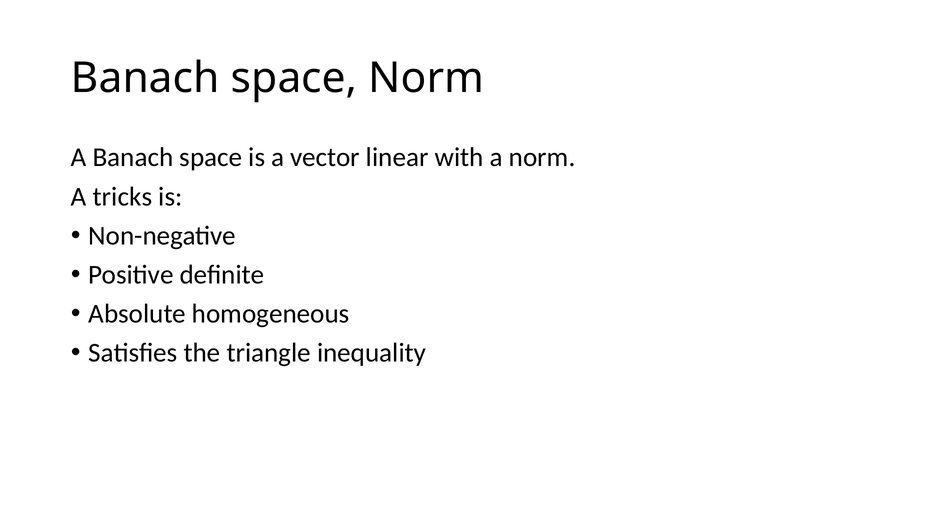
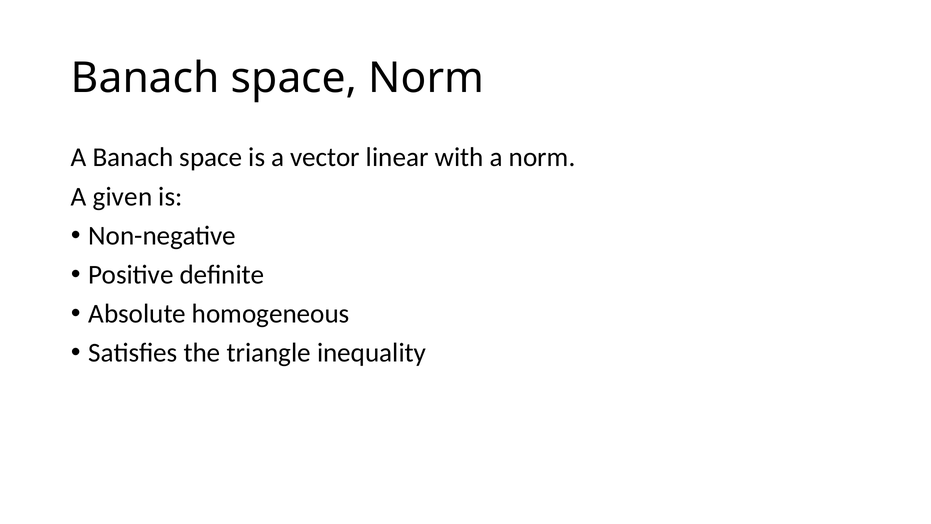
tricks: tricks -> given (123, 196)
